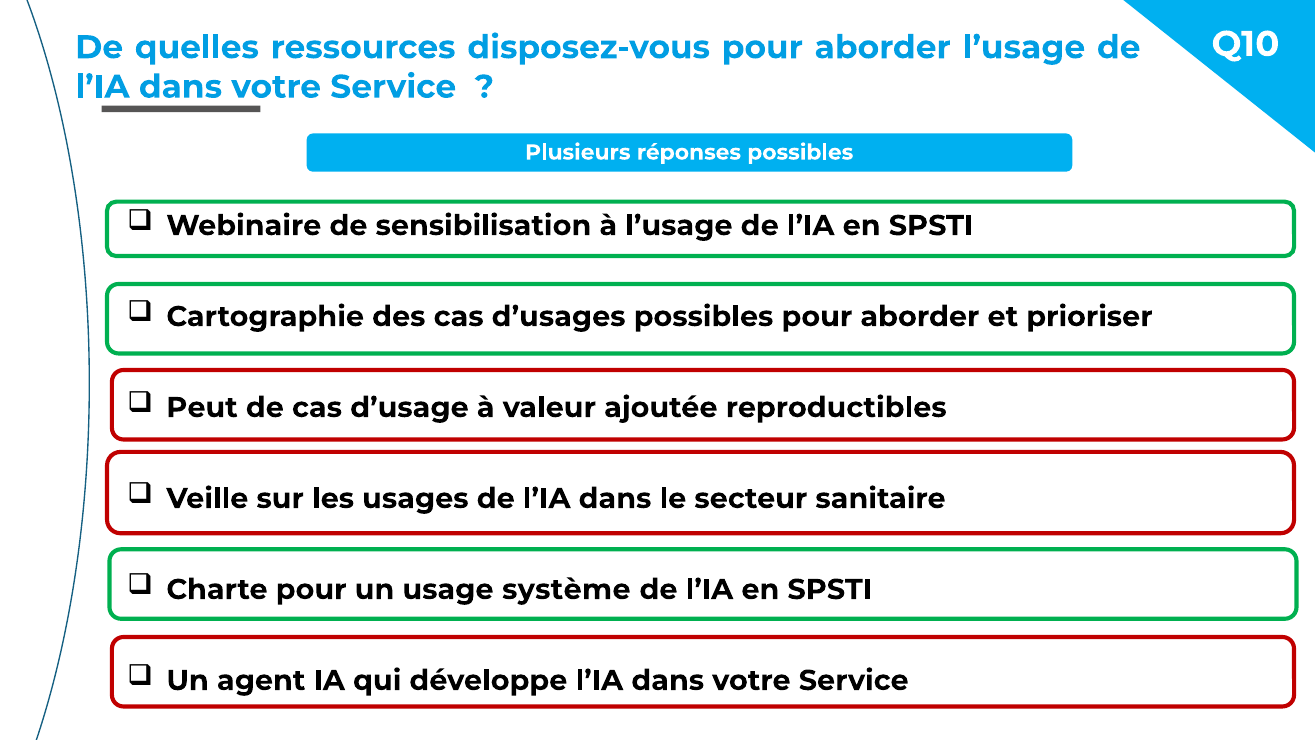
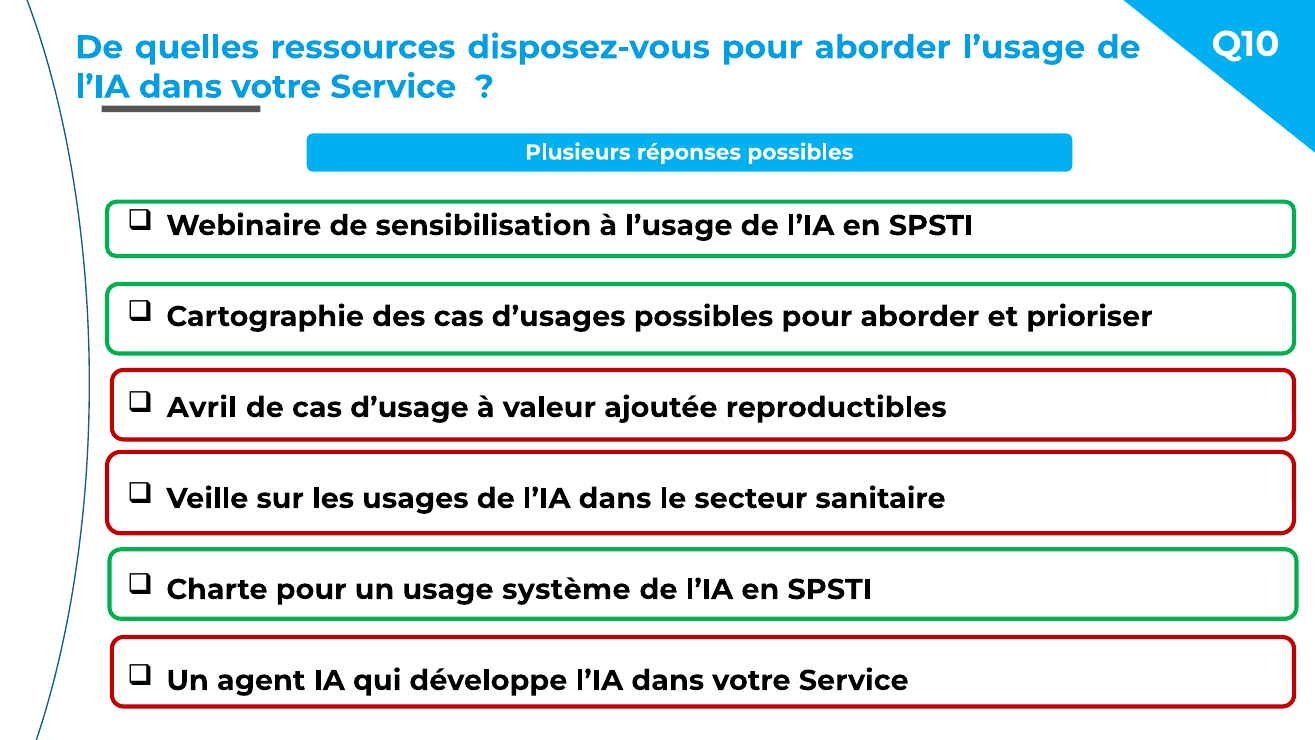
Peut: Peut -> Avril (202, 407)
